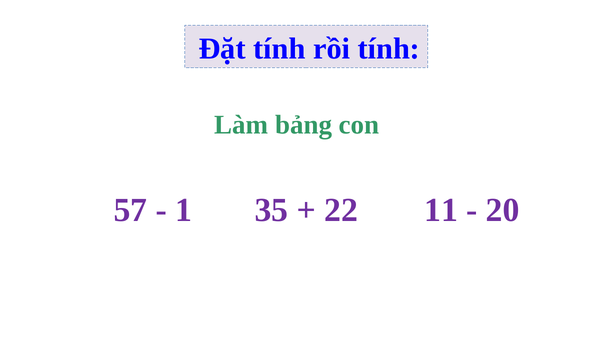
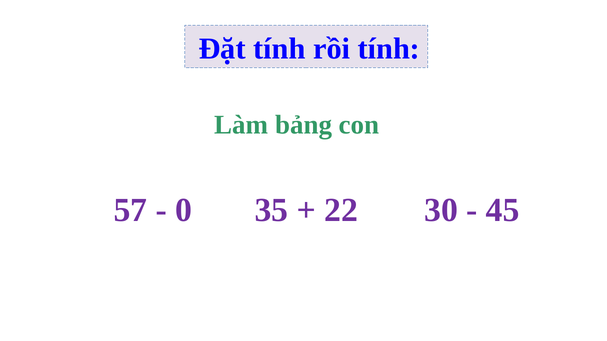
1: 1 -> 0 (184, 211)
11: 11 -> 30 (441, 211)
20: 20 -> 45 (503, 211)
